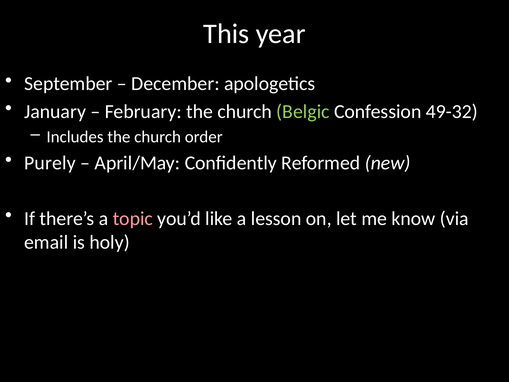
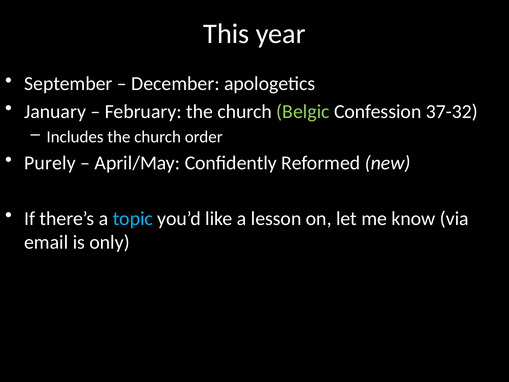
49-32: 49-32 -> 37-32 (452, 111)
topic colour: pink -> light blue (133, 218)
holy: holy -> only (110, 242)
